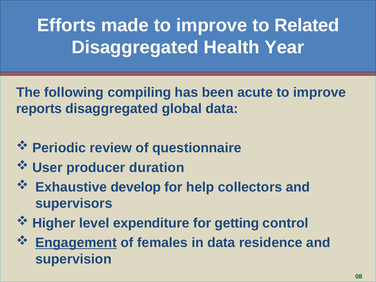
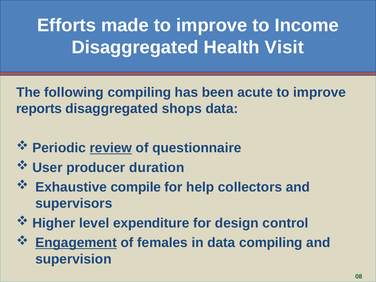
Related: Related -> Income (307, 25)
Year: Year -> Visit (284, 47)
global: global -> shops (182, 109)
review underline: none -> present (111, 148)
develop: develop -> compile (136, 187)
getting: getting -> design (237, 223)
data residence: residence -> compiling (271, 243)
